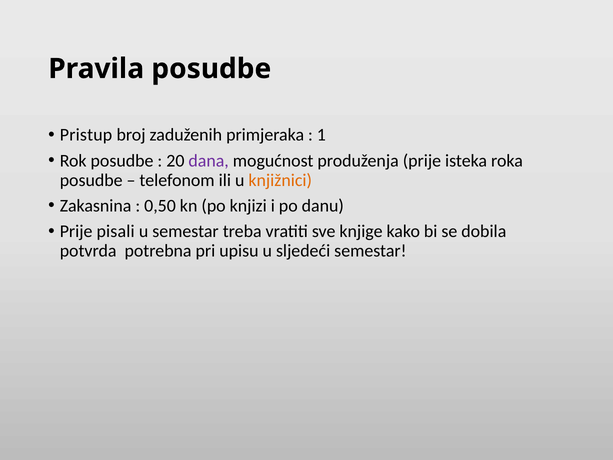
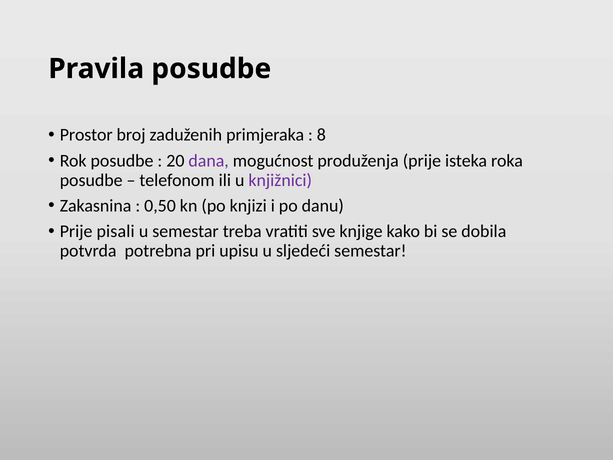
Pristup: Pristup -> Prostor (86, 135)
1: 1 -> 8 (321, 135)
knjižnici colour: orange -> purple (280, 180)
